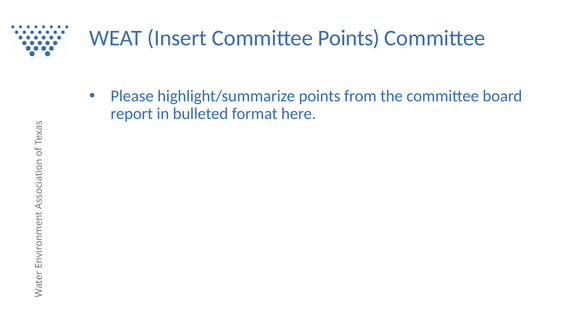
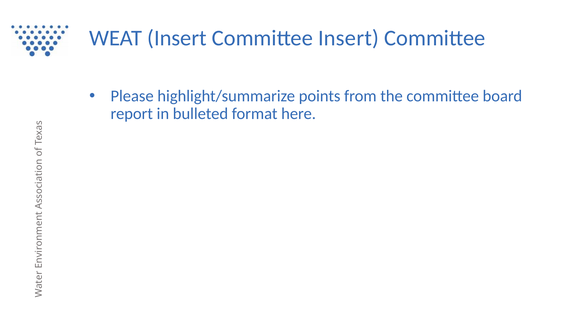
Committee Points: Points -> Insert (349, 38)
